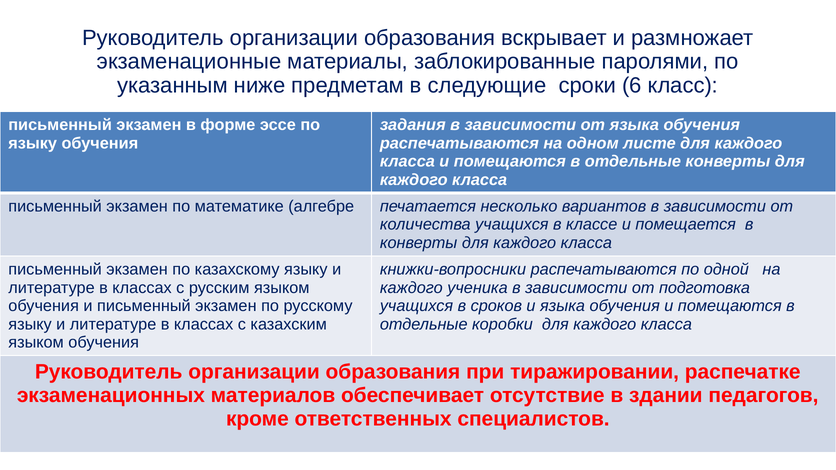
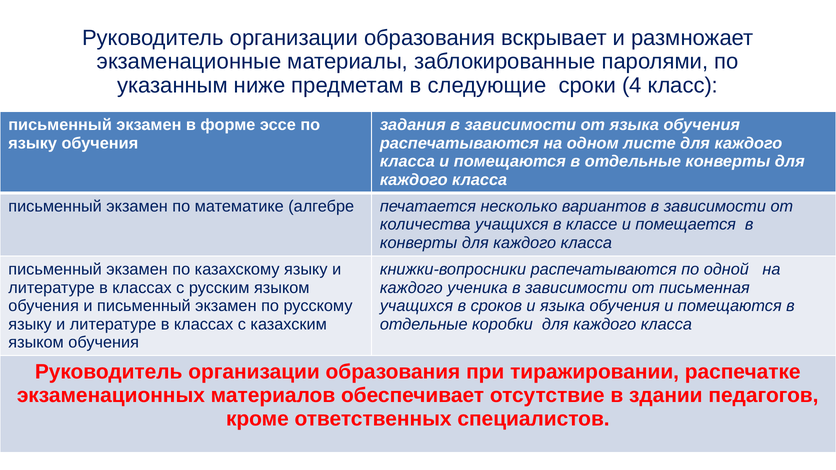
6: 6 -> 4 (632, 85)
подготовка: подготовка -> письменная (704, 288)
